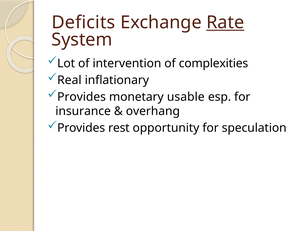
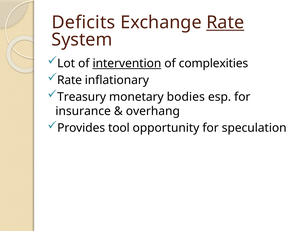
intervention underline: none -> present (127, 63)
Real: Real -> Rate (70, 80)
Provides: Provides -> Treasury (82, 97)
usable: usable -> bodies (186, 97)
rest: rest -> tool (119, 128)
